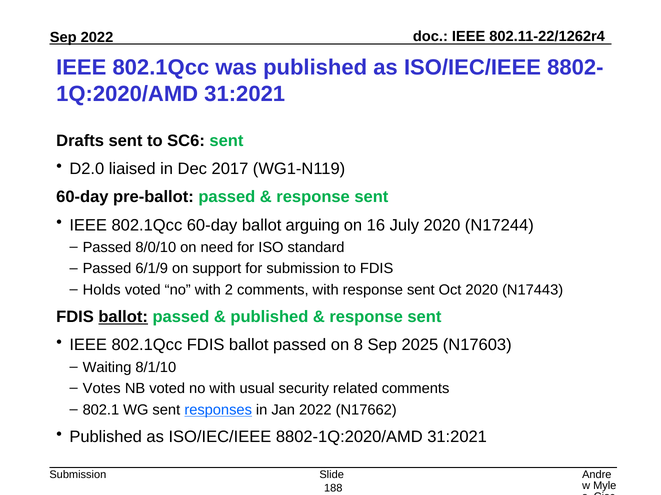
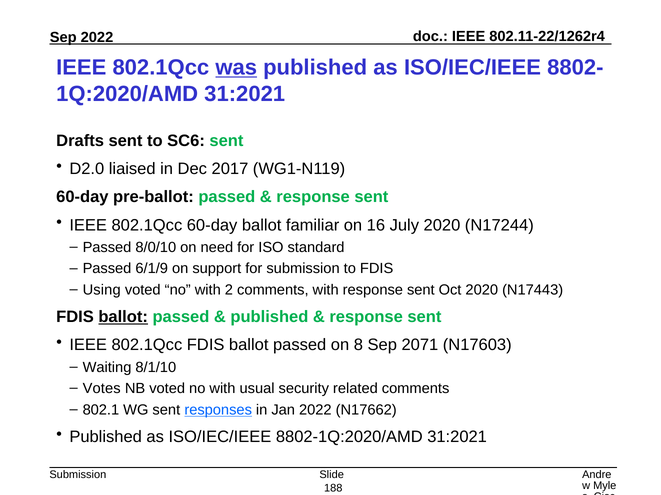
was underline: none -> present (236, 68)
arguing: arguing -> familiar (313, 225)
Holds: Holds -> Using (102, 290)
2025: 2025 -> 2071 (420, 345)
